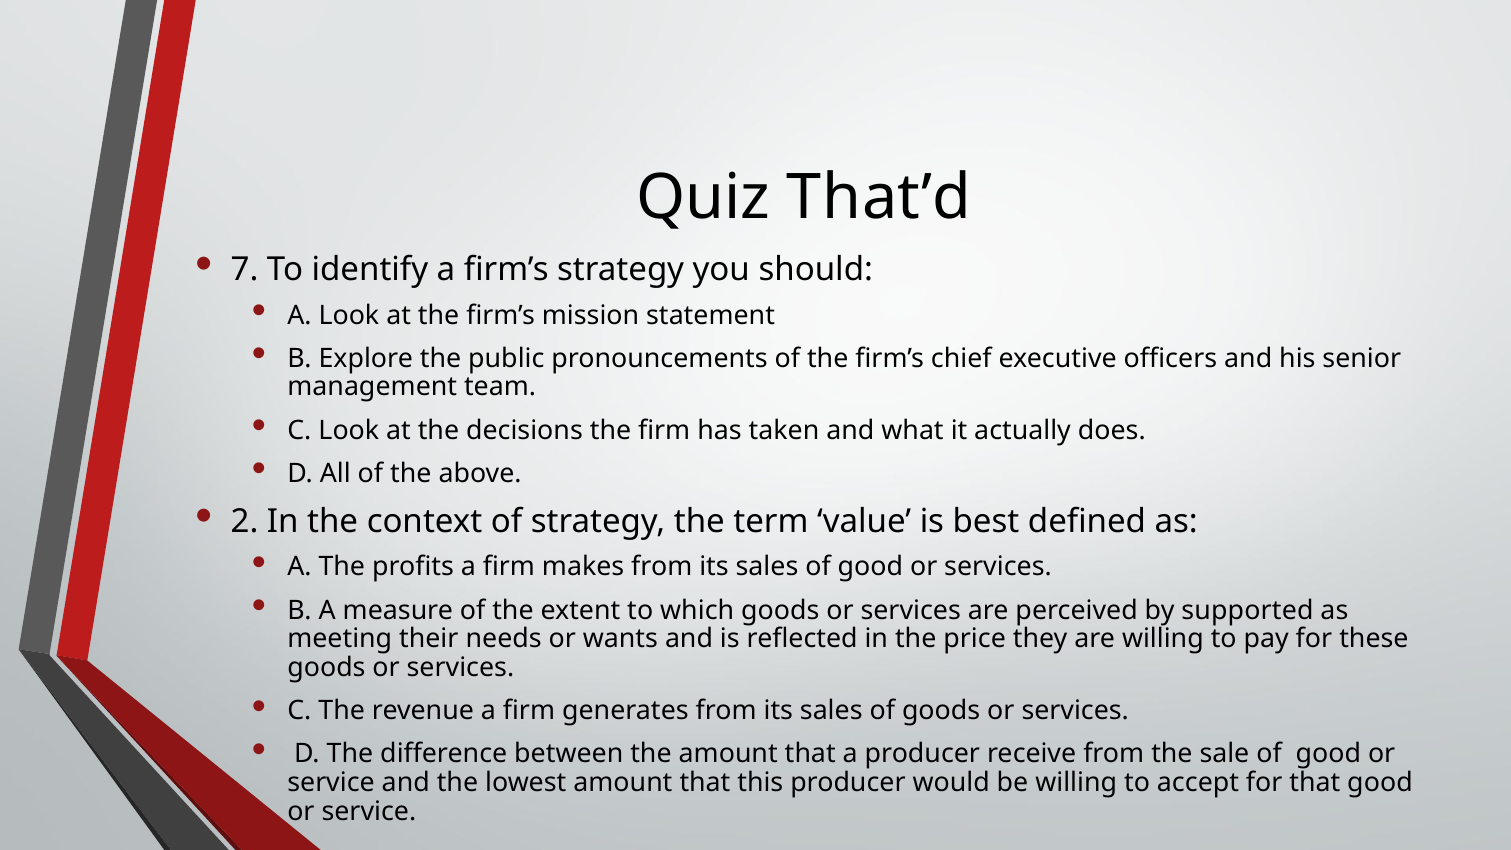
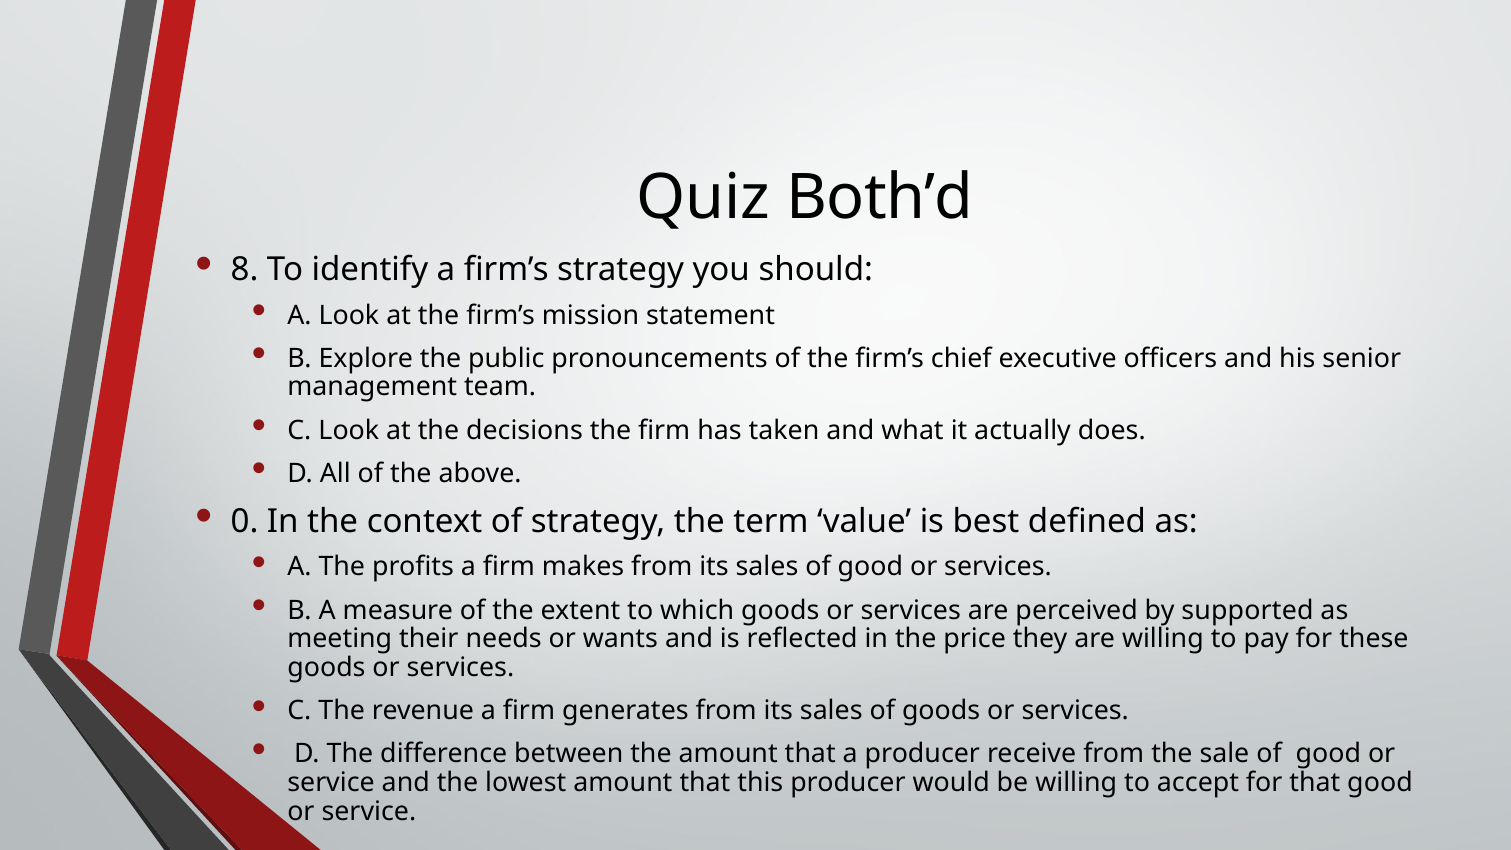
That’d: That’d -> Both’d (880, 198)
7: 7 -> 8 (245, 270)
2: 2 -> 0 (245, 522)
